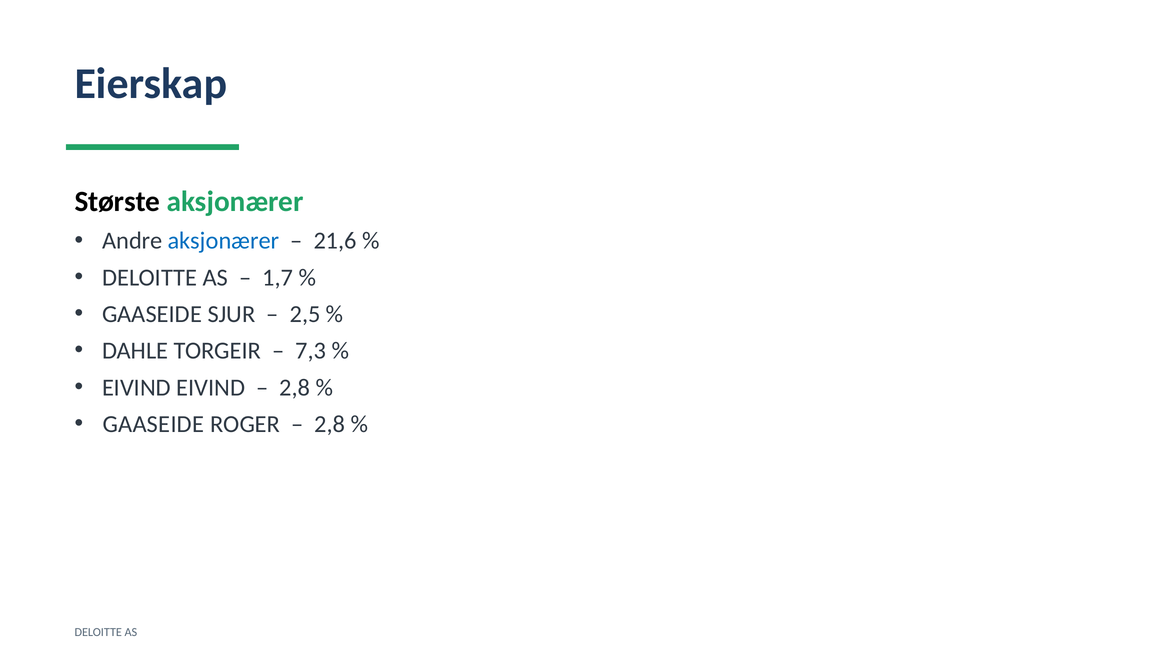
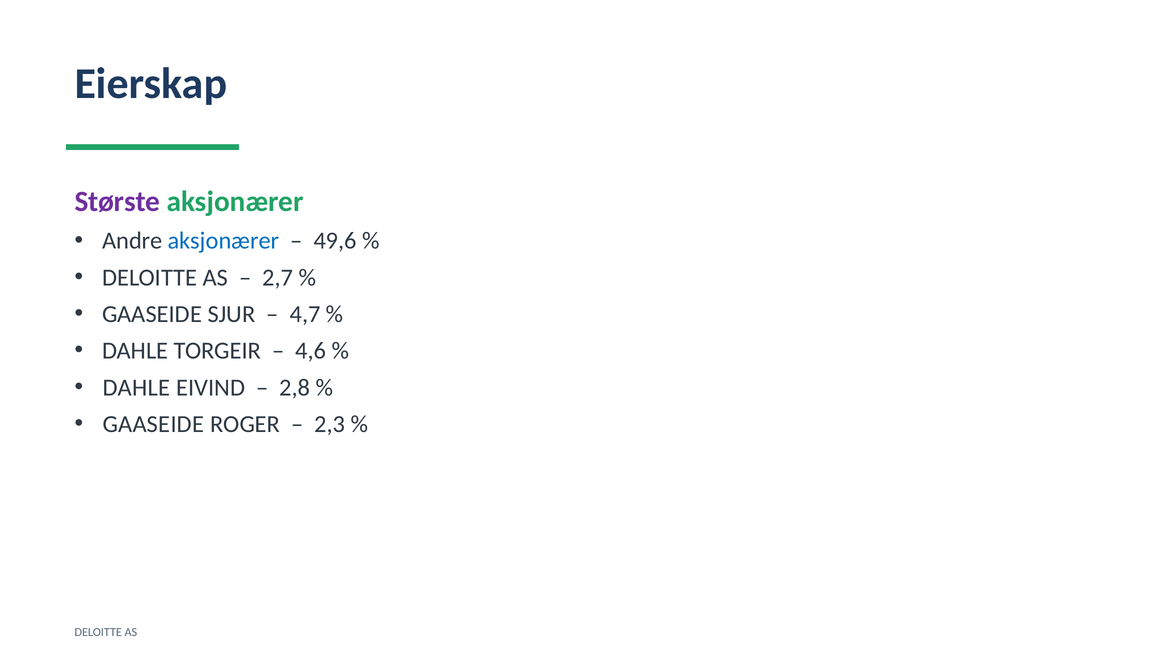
Største colour: black -> purple (117, 202)
21,6: 21,6 -> 49,6 (335, 241)
1,7: 1,7 -> 2,7 (278, 278)
2,5: 2,5 -> 4,7 (305, 314)
7,3: 7,3 -> 4,6 (311, 351)
EIVIND: EIVIND -> DAHLE (136, 388)
2,8: 2,8 -> 2,3 (330, 424)
